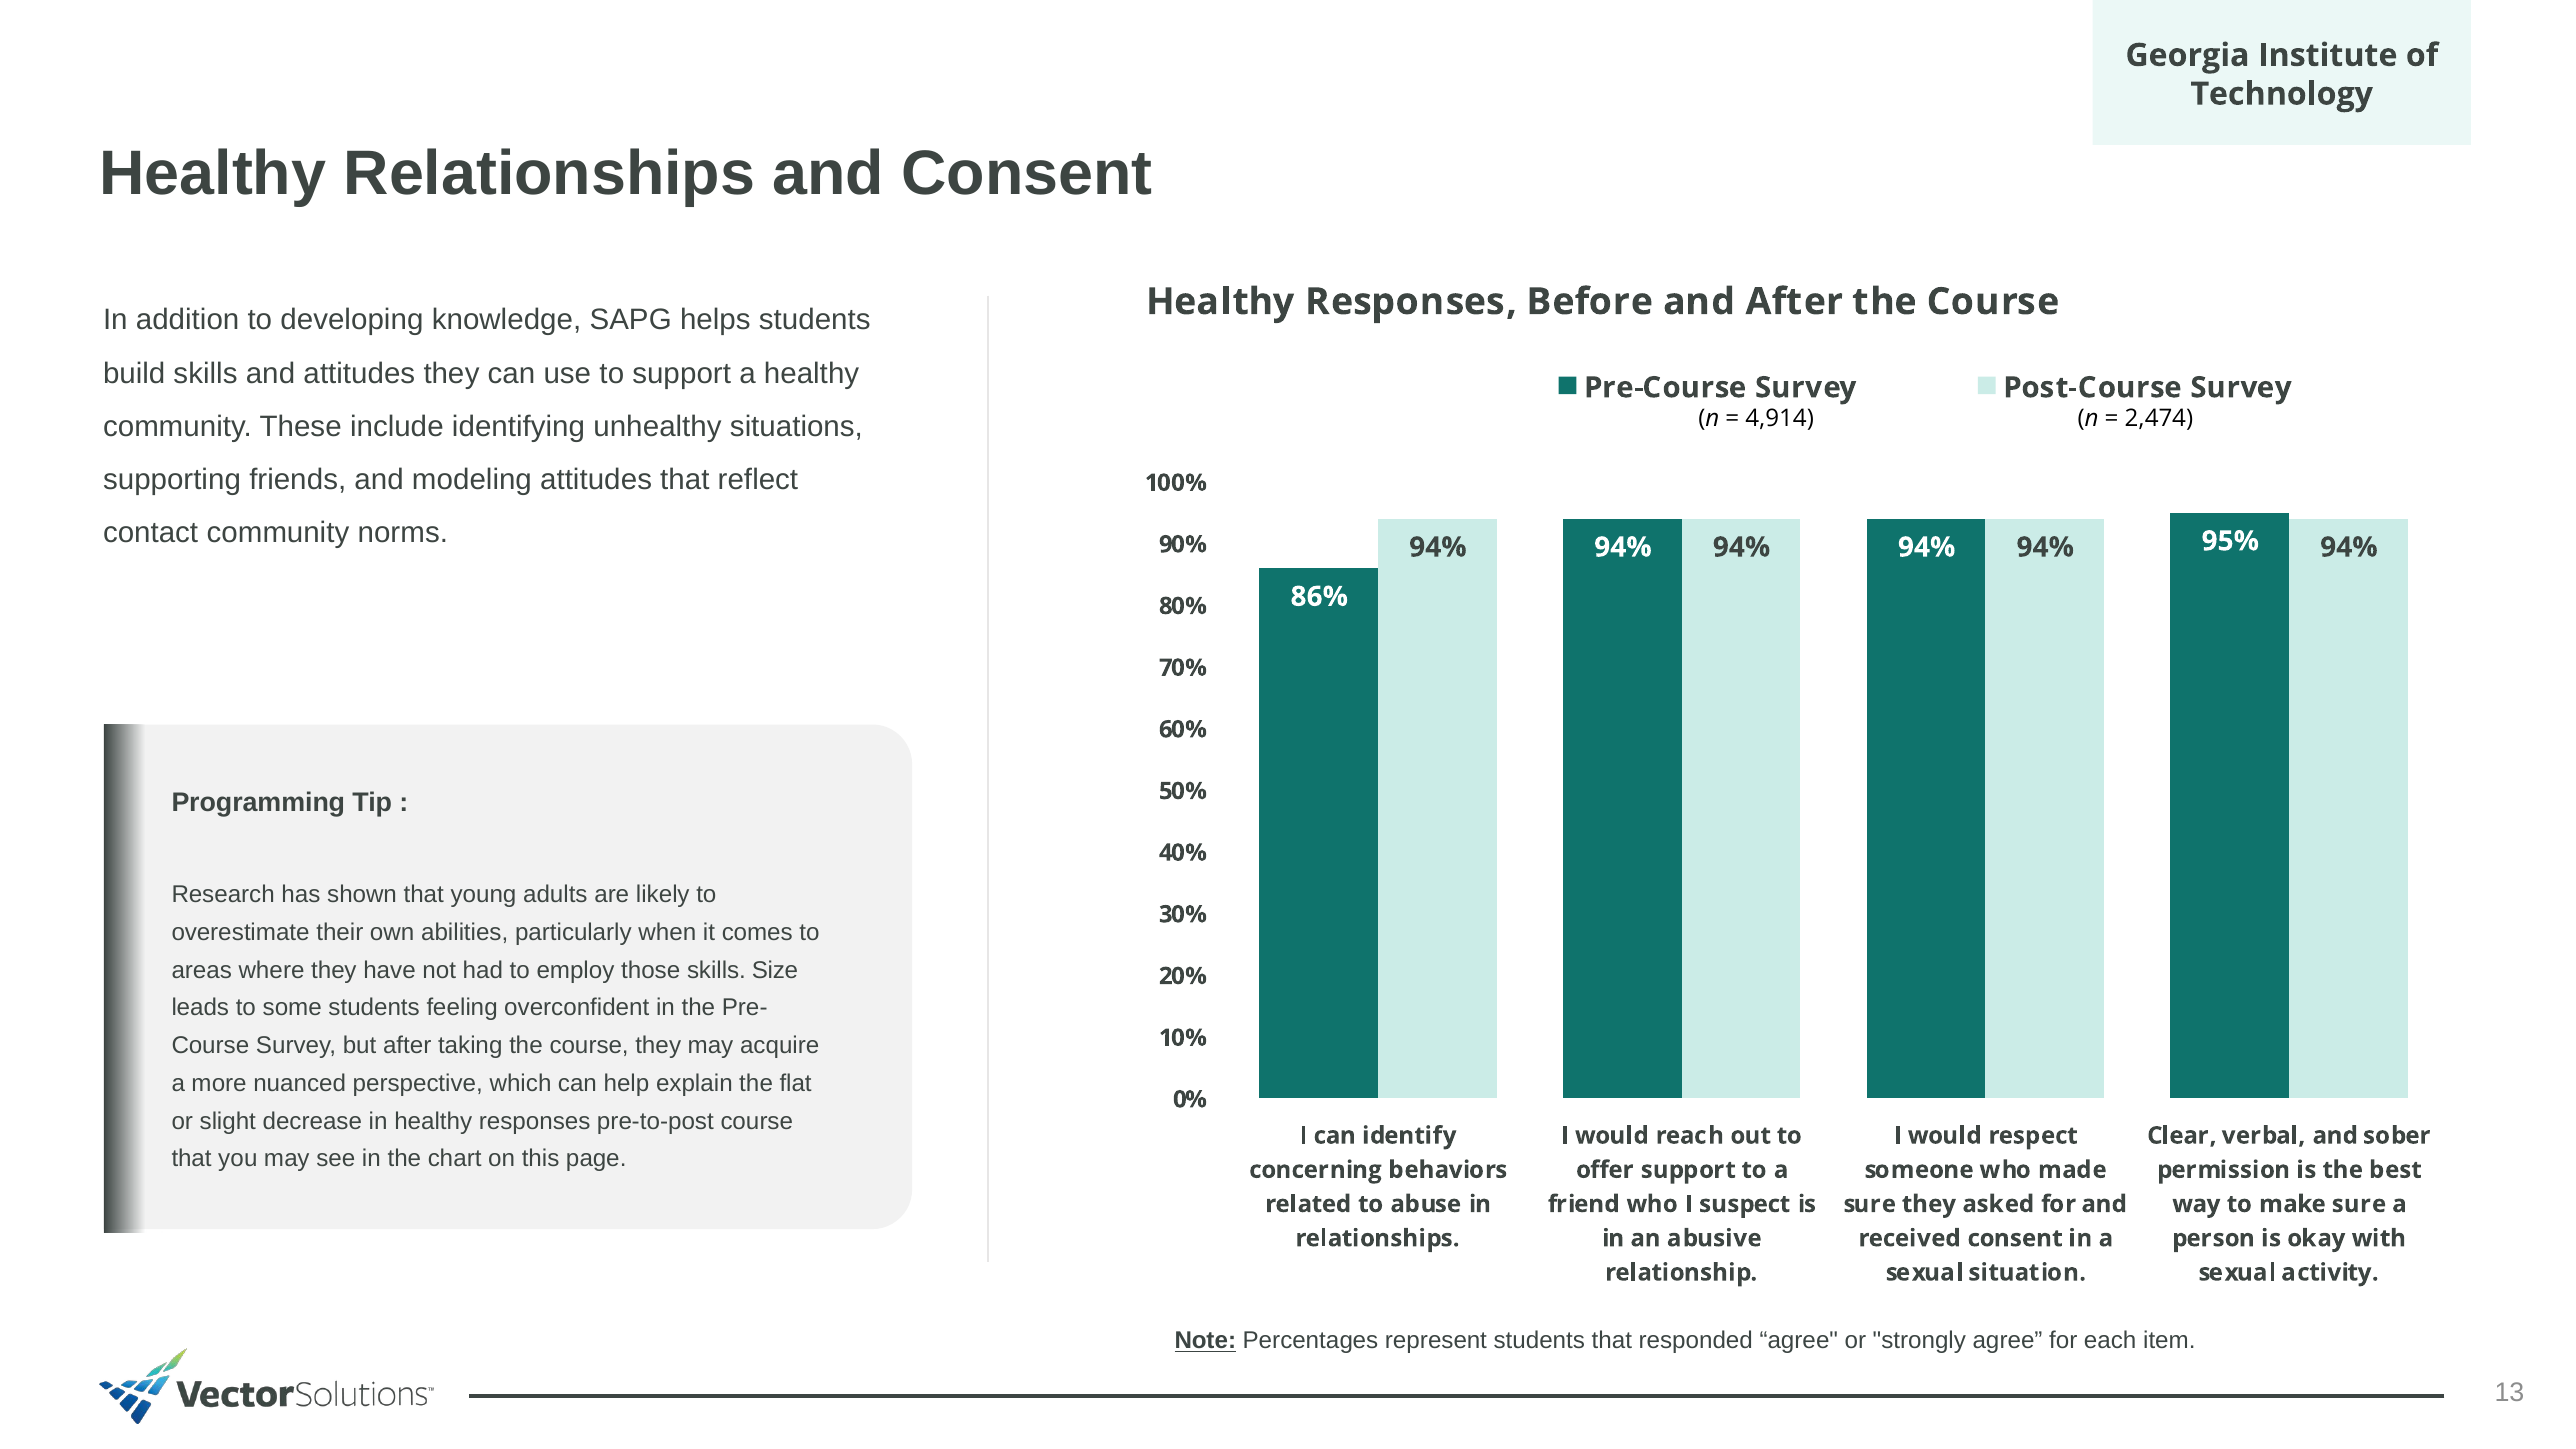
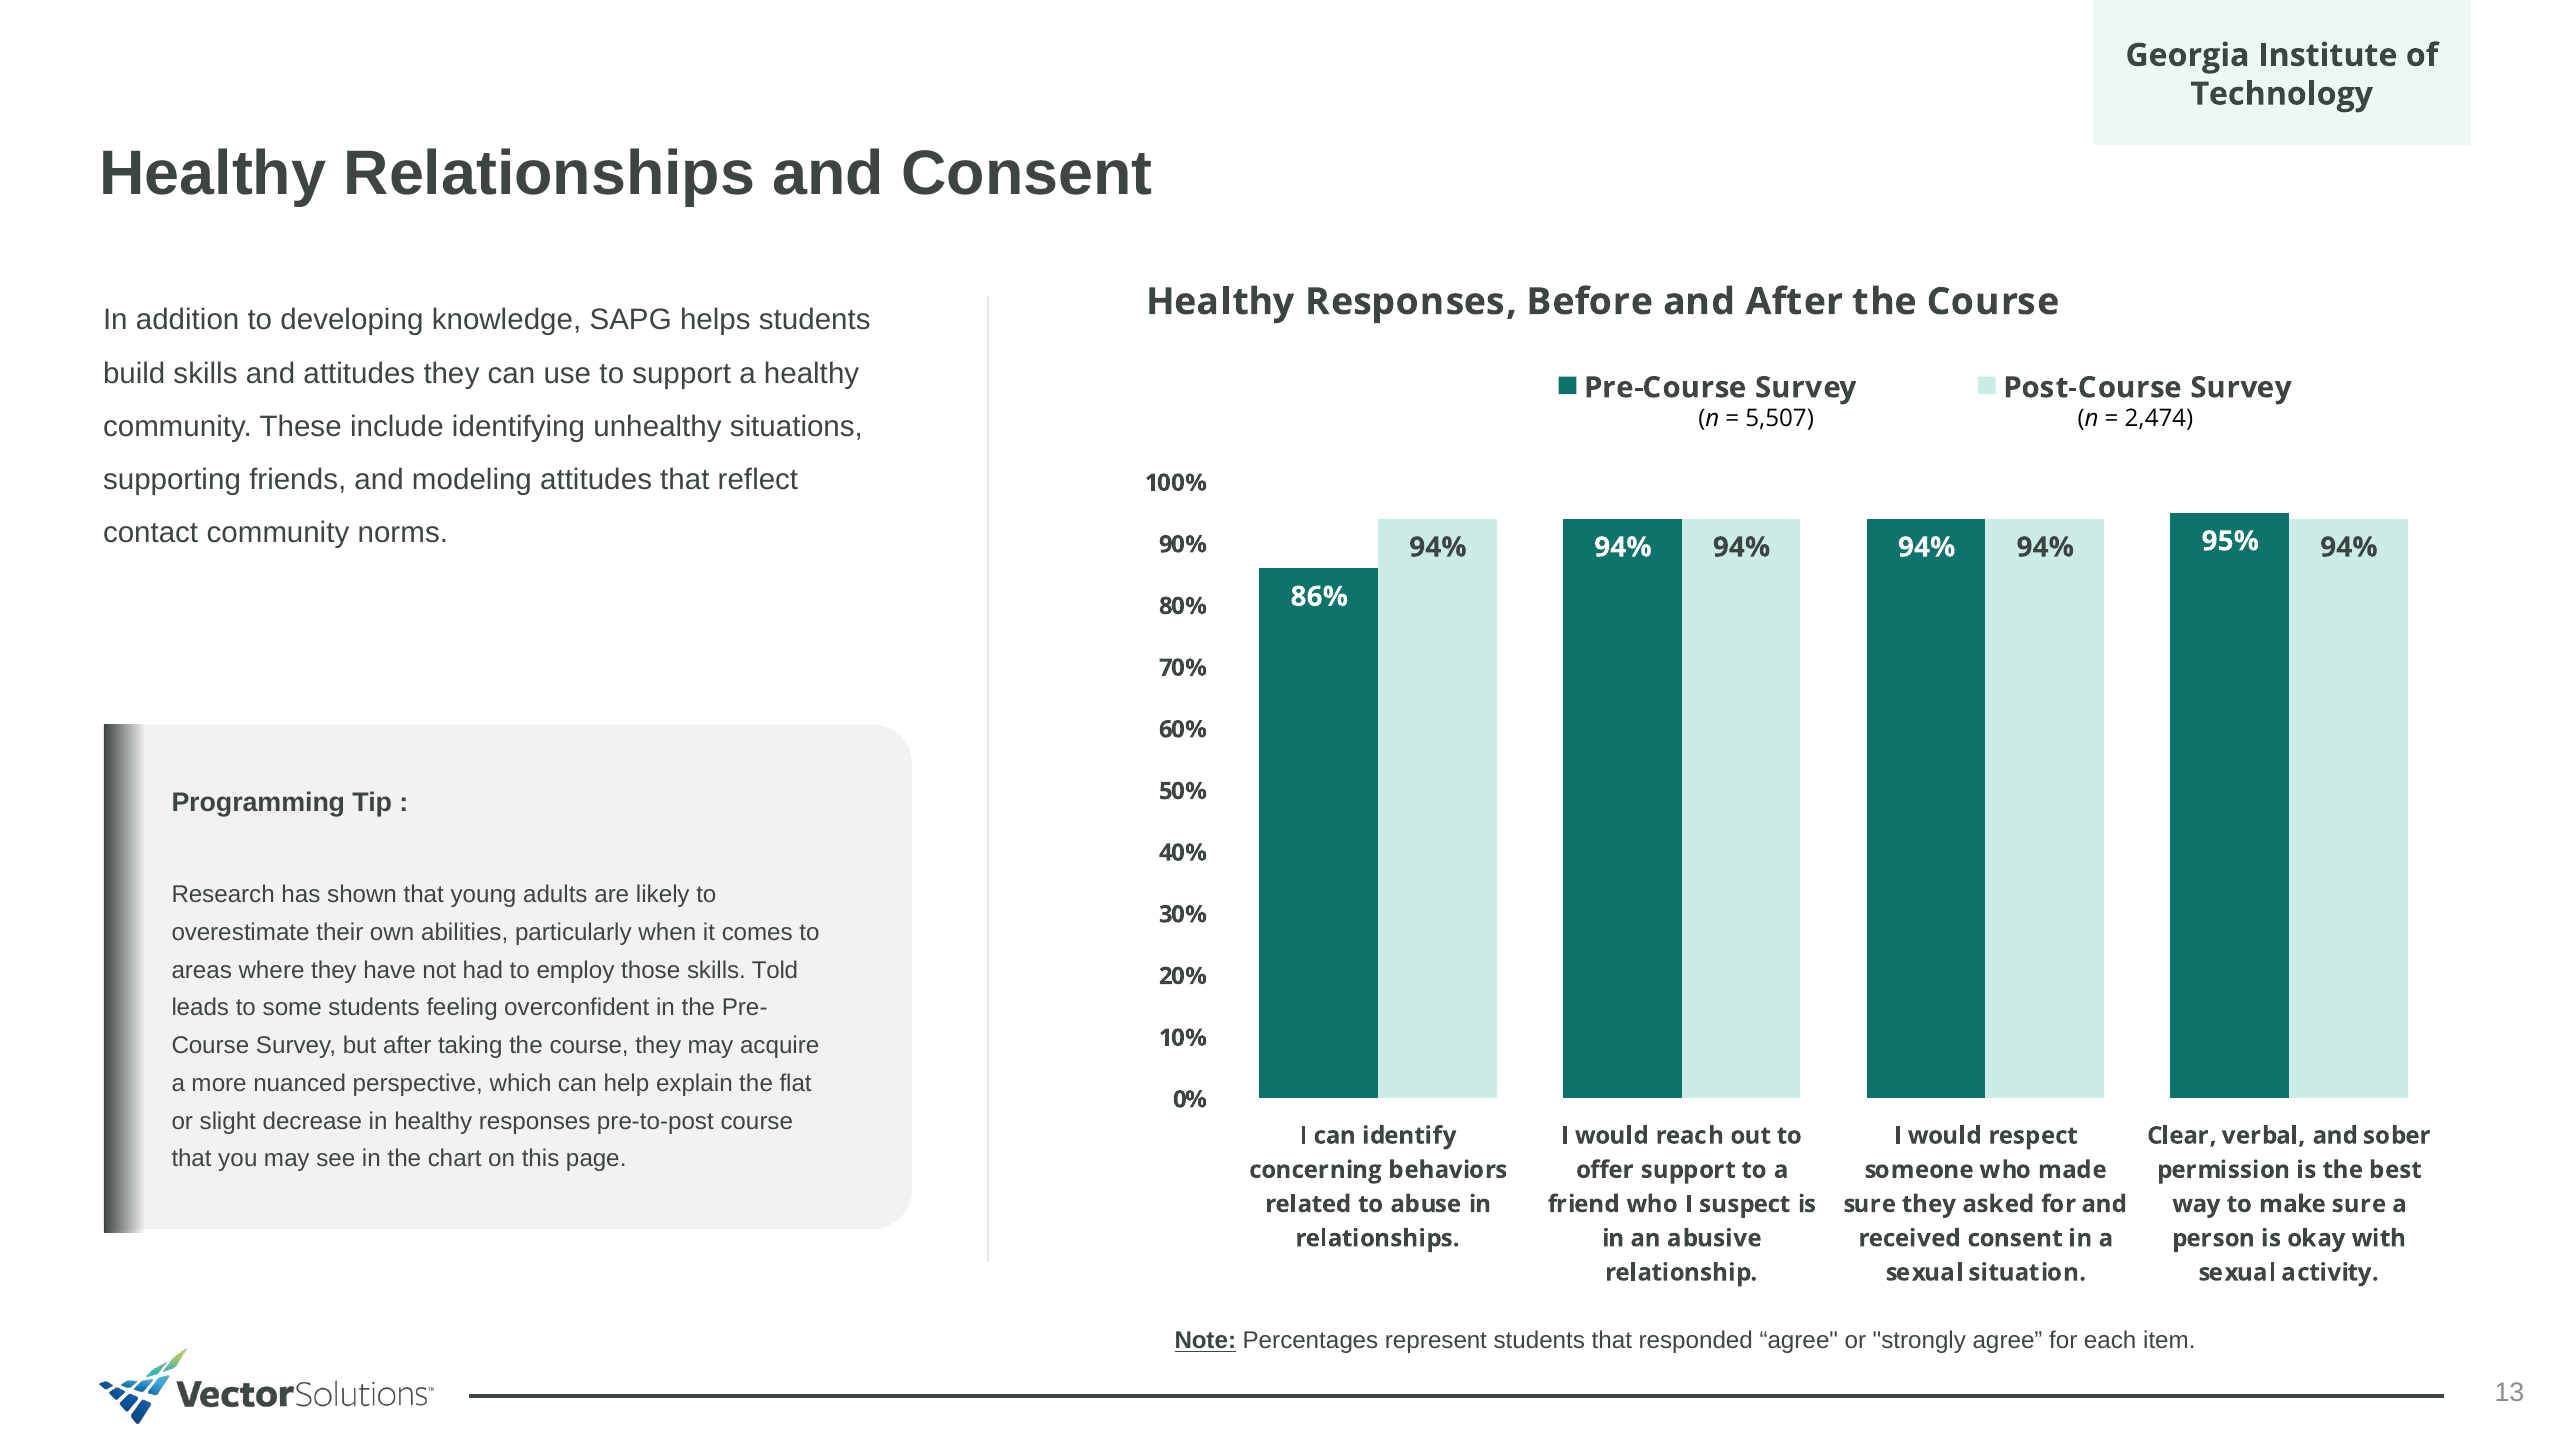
4,914: 4,914 -> 5,507 (1780, 418)
Size: Size -> Told (775, 970)
